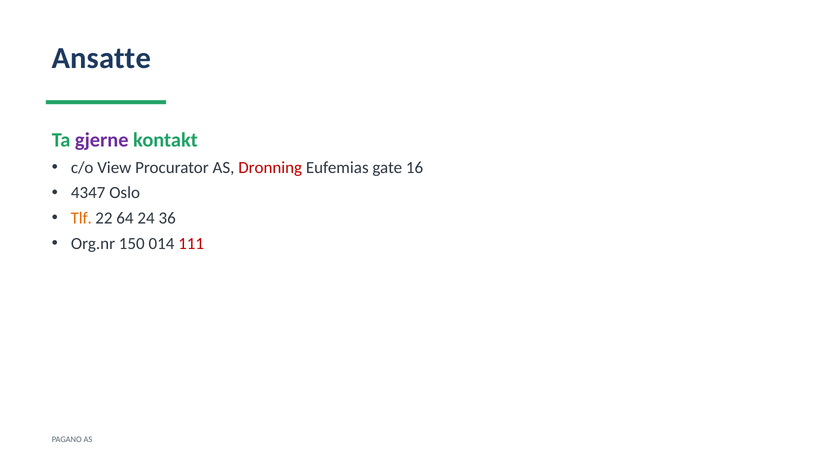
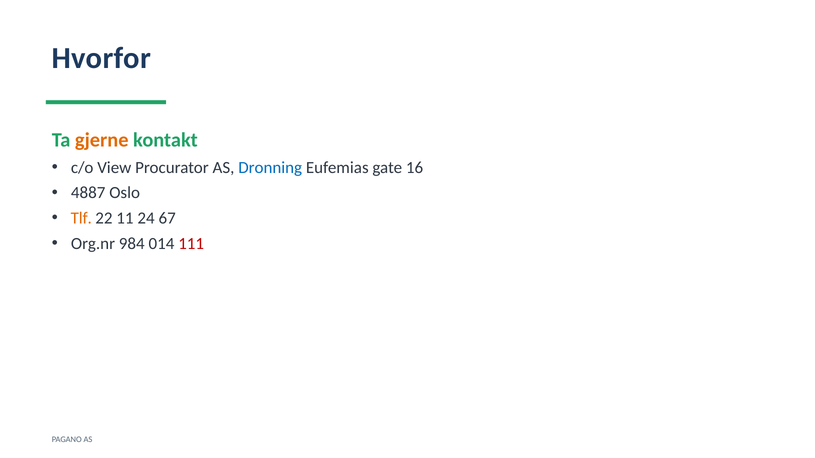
Ansatte: Ansatte -> Hvorfor (101, 58)
gjerne colour: purple -> orange (102, 140)
Dronning colour: red -> blue (270, 168)
4347: 4347 -> 4887 (88, 193)
64: 64 -> 11 (125, 219)
36: 36 -> 67 (167, 219)
150: 150 -> 984 (132, 244)
